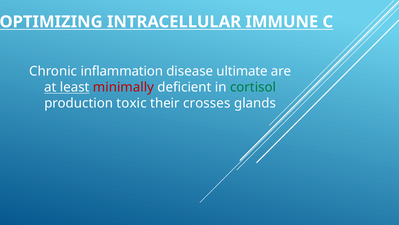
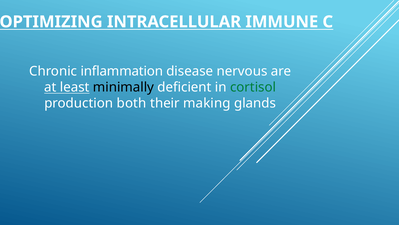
ultimate: ultimate -> nervous (242, 71)
minimally colour: red -> black (123, 87)
toxic: toxic -> both (132, 103)
crosses: crosses -> making (207, 103)
